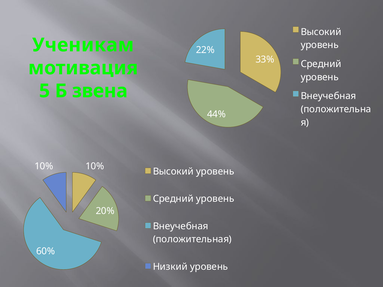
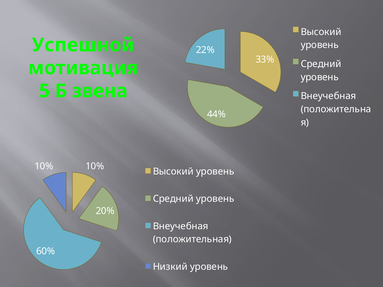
Ученикам: Ученикам -> Успешной (83, 45)
